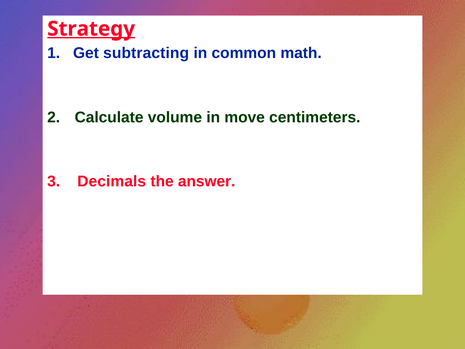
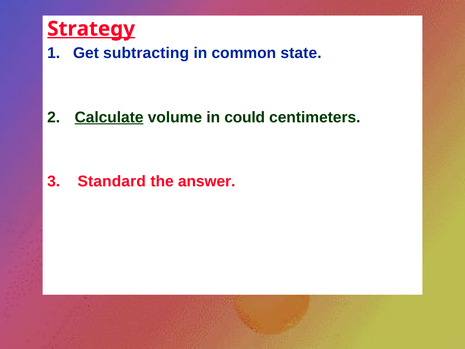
math: math -> state (301, 53)
Calculate underline: none -> present (109, 117)
move: move -> could (245, 117)
Decimals: Decimals -> Standard (112, 181)
